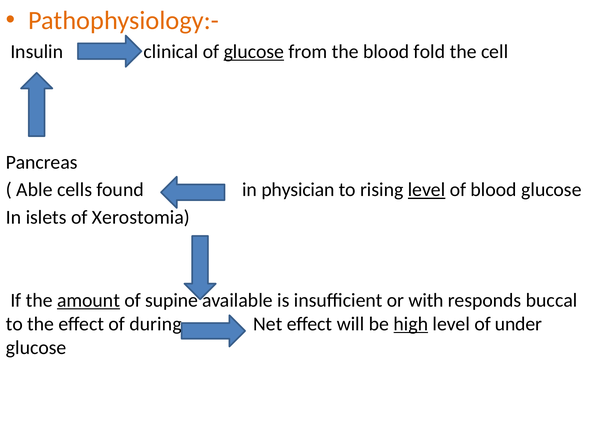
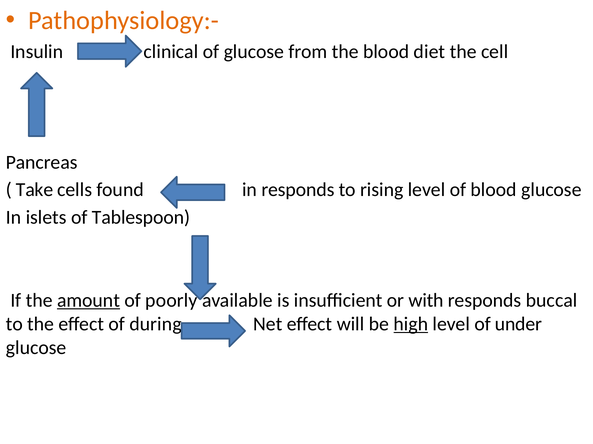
glucose underline: present -> none (254, 52)
fold: fold -> diet (429, 52)
Able: Able -> Take (35, 190)
in physician: physician -> responds (298, 190)
level underline: present -> none (427, 190)
Xerostomia: Xerostomia -> Tablespoon (141, 218)
supine: supine -> poorly (171, 301)
